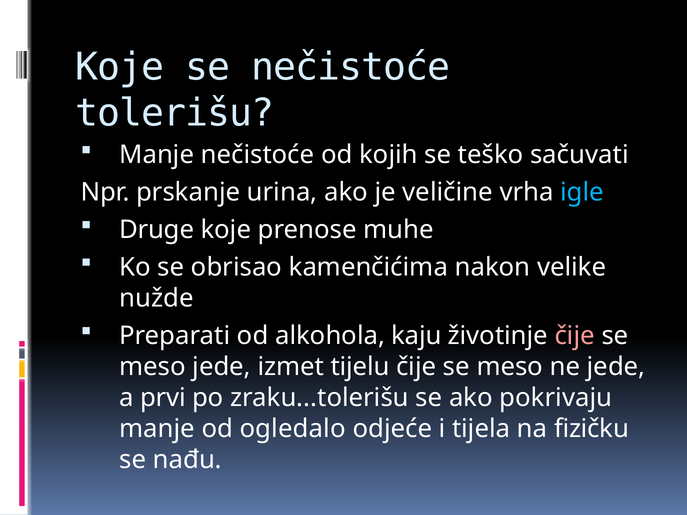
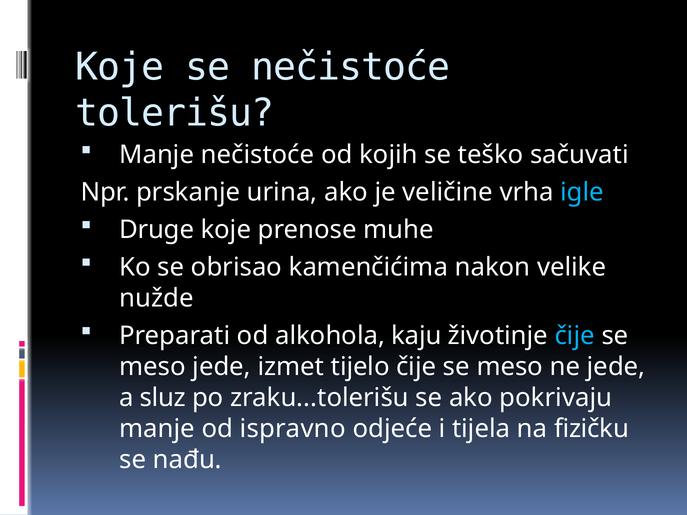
čije colour: pink -> light blue (575, 336)
tijelu: tijelu -> tijelo (360, 367)
prvi: prvi -> sluz (163, 398)
ogledalo: ogledalo -> ispravno (293, 429)
